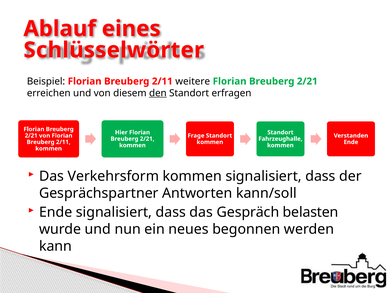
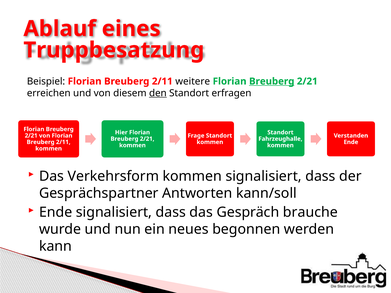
Schlüsselwörter: Schlüsselwörter -> Truppbesatzung (114, 50)
Breuberg underline: none -> present (272, 81)
belasten: belasten -> brauche (310, 213)
